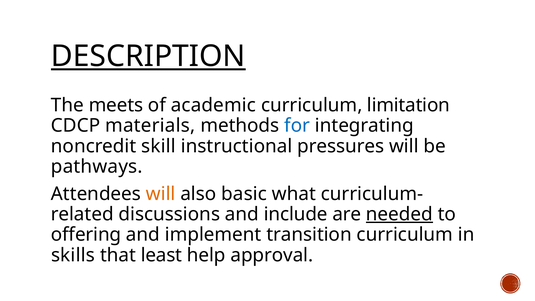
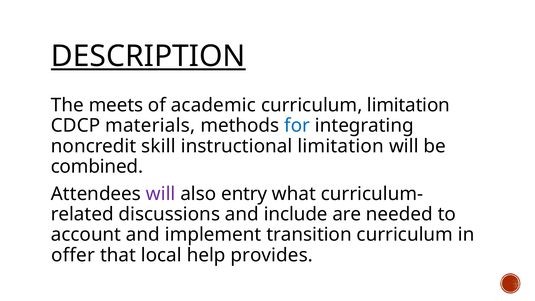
instructional pressures: pressures -> limitation (341, 146)
pathways: pathways -> combined (97, 167)
will colour: orange -> purple (161, 194)
basic: basic -> entry (244, 194)
needed underline: present -> none (399, 214)
offering: offering -> account (86, 235)
skills: skills -> offer (73, 255)
least: least -> local (161, 255)
approval: approval -> provides (272, 255)
